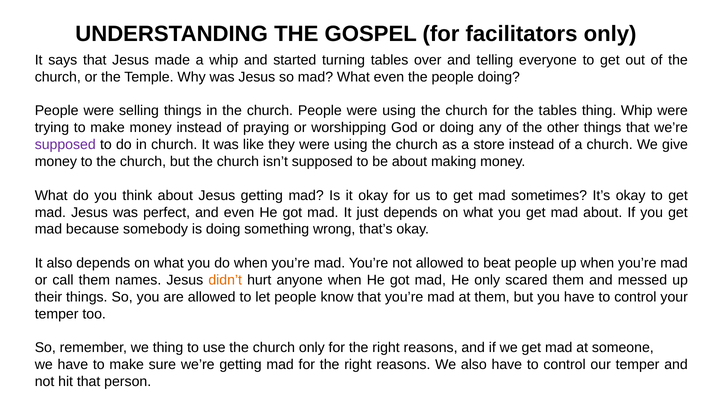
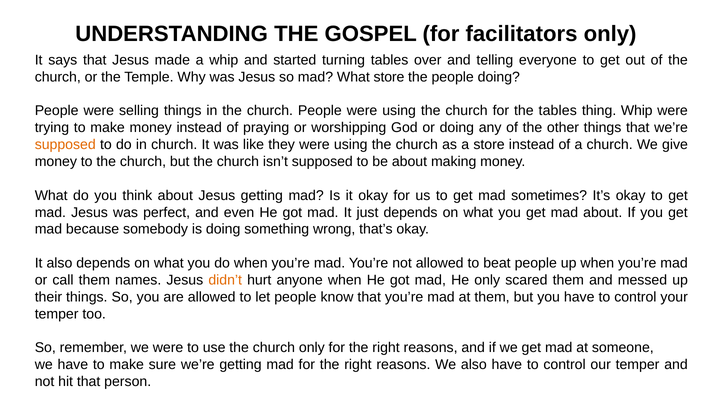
What even: even -> store (389, 77)
supposed colour: purple -> orange (65, 145)
we thing: thing -> were (168, 348)
